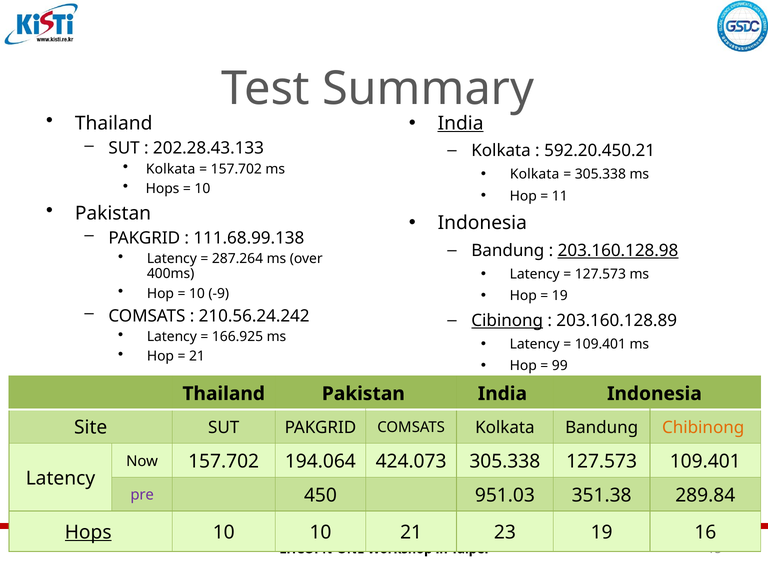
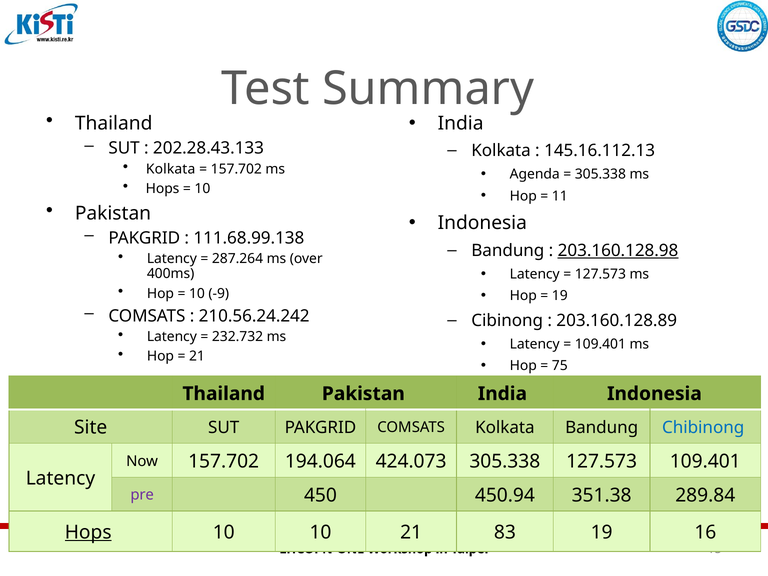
India underline: present -> none (461, 123)
592.20.450.21: 592.20.450.21 -> 145.16.112.13 (600, 151)
Kolkata: Kolkata -> Agenda (535, 174)
Cibinong underline: present -> none (507, 321)
166.925: 166.925 -> 232.732 (238, 337)
99: 99 -> 75 (560, 366)
Chibinong colour: orange -> blue (703, 427)
951.03: 951.03 -> 450.94 (505, 495)
23: 23 -> 83 (505, 532)
